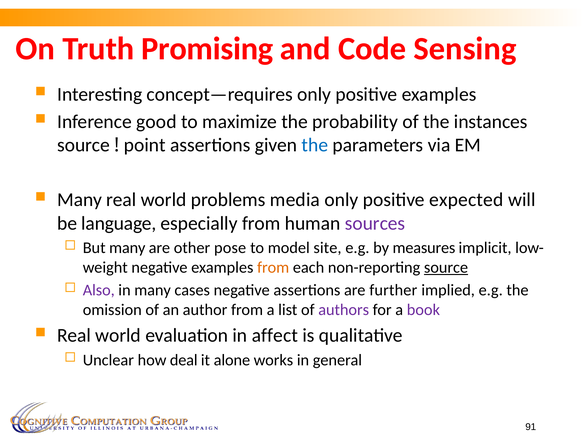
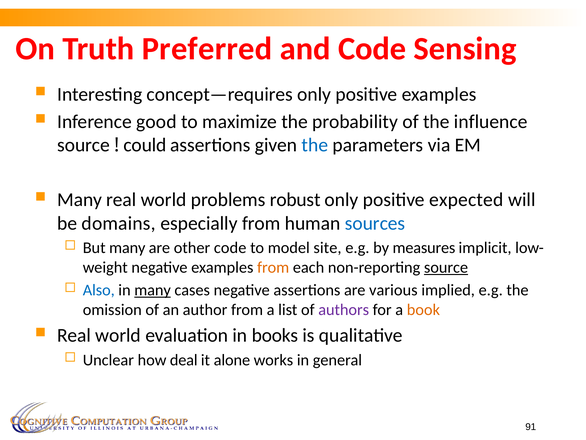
Promising: Promising -> Preferred (207, 49)
instances: instances -> influence (491, 122)
point: point -> could (145, 145)
media: media -> robust (295, 200)
language: language -> domains (119, 223)
sources colour: purple -> blue (375, 223)
other pose: pose -> code (230, 248)
Also colour: purple -> blue (99, 290)
many underline: none -> present (153, 290)
further: further -> various (393, 290)
book colour: purple -> orange (423, 309)
affect: affect -> books (275, 335)
